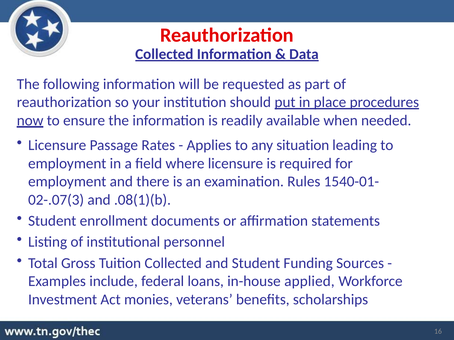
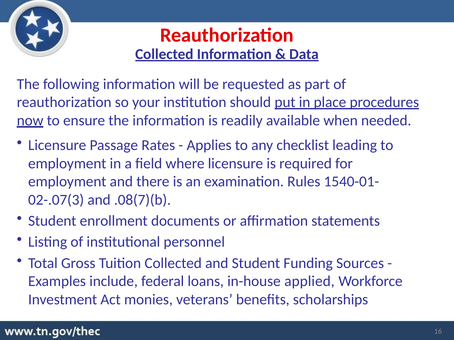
situation: situation -> checklist (303, 146)
.08(1)(b: .08(1)(b -> .08(7)(b (142, 200)
